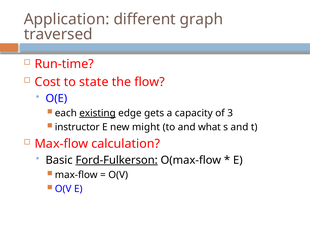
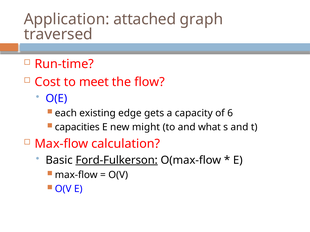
different: different -> attached (145, 19)
state: state -> meet (94, 82)
existing underline: present -> none (98, 113)
3: 3 -> 6 (230, 113)
instructor: instructor -> capacities (77, 127)
